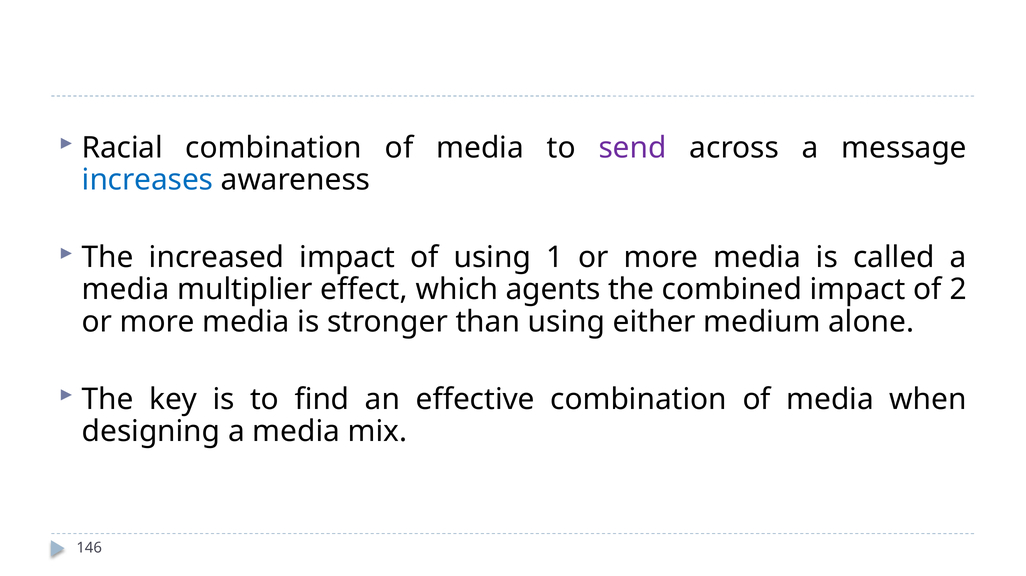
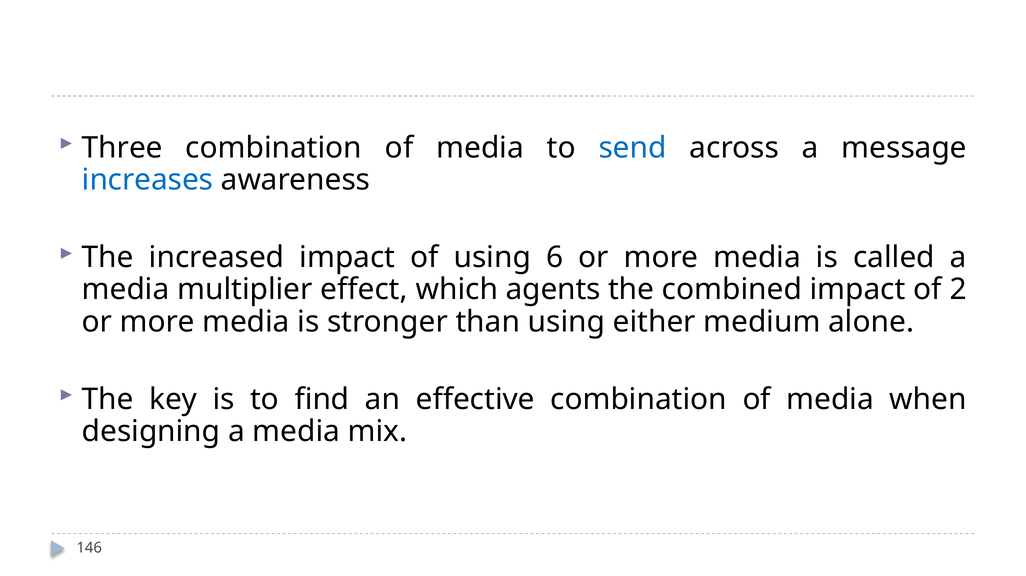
Racial: Racial -> Three (122, 148)
send colour: purple -> blue (632, 148)
1: 1 -> 6 (555, 258)
